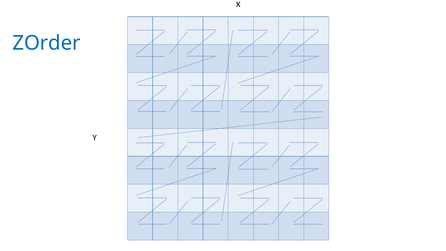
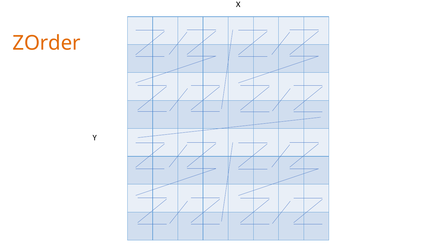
ZOrder colour: blue -> orange (47, 43)
